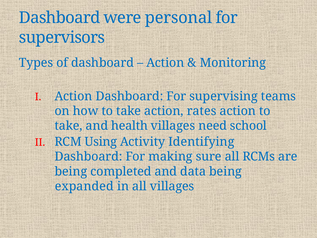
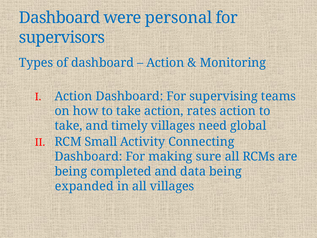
health: health -> timely (129, 126)
school: school -> global (248, 126)
Using: Using -> Small (101, 142)
Identifying: Identifying -> Connecting (201, 142)
